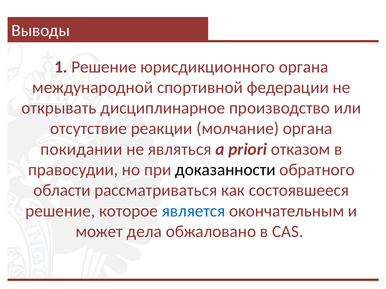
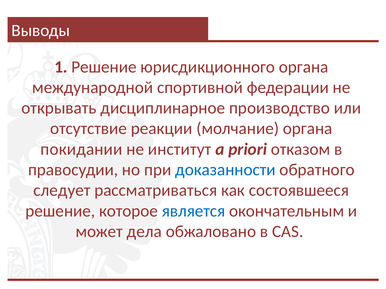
являться: являться -> институт (180, 149)
доказанности colour: black -> blue (225, 170)
области: области -> следует (62, 191)
